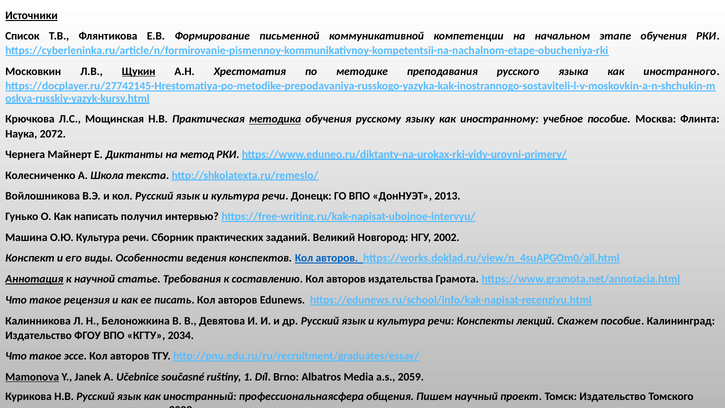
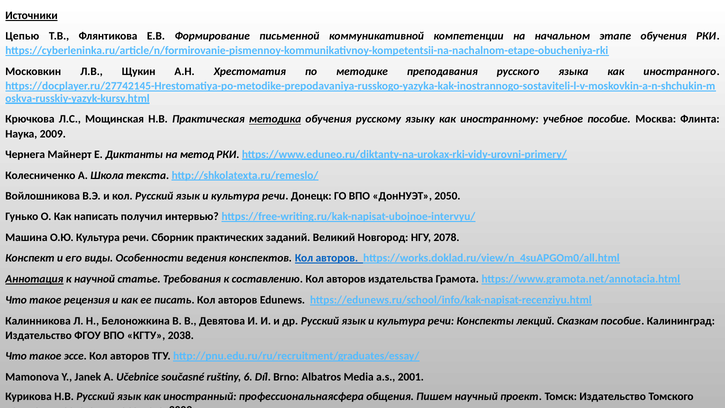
Список: Список -> Цепью (22, 36)
Щукин underline: present -> none (139, 71)
Наука 2072: 2072 -> 2009 (53, 134)
2013: 2013 -> 2050 (448, 196)
2002: 2002 -> 2078 (447, 237)
Скажем: Скажем -> Сказкам (578, 321)
2034: 2034 -> 2038 (181, 335)
Mamonova underline: present -> none (32, 377)
1: 1 -> 6 (248, 377)
2059: 2059 -> 2001 (411, 377)
